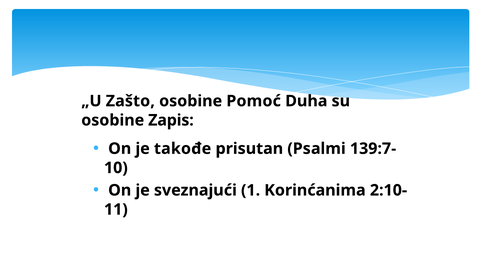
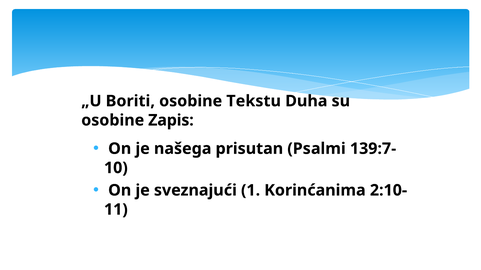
Zašto: Zašto -> Boriti (130, 101)
Pomoć: Pomoć -> Tekstu (254, 101)
takođe: takođe -> našega (183, 149)
